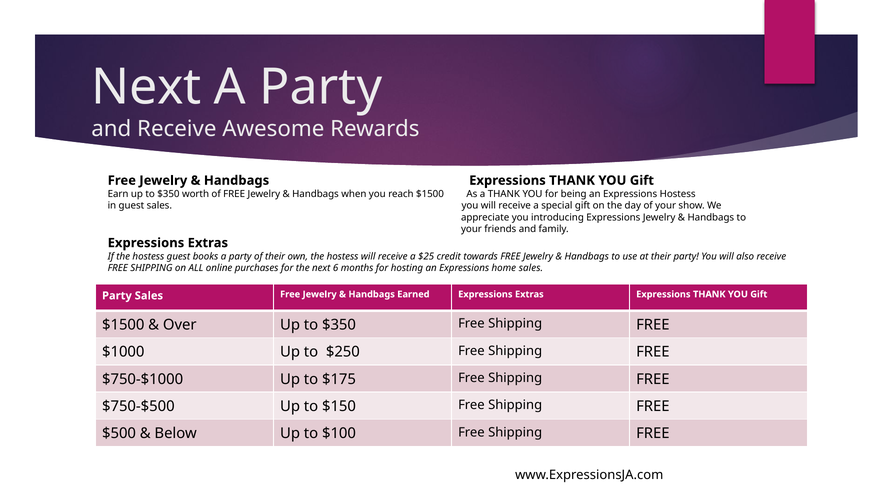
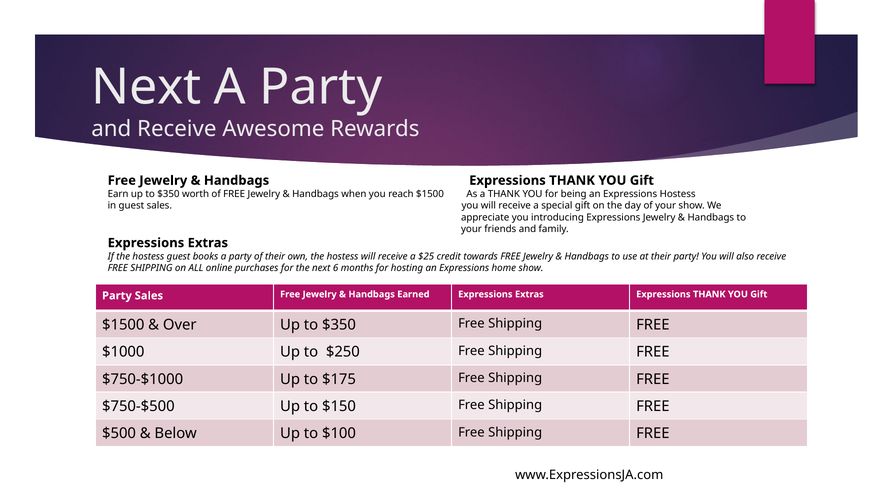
home sales: sales -> show (531, 268)
